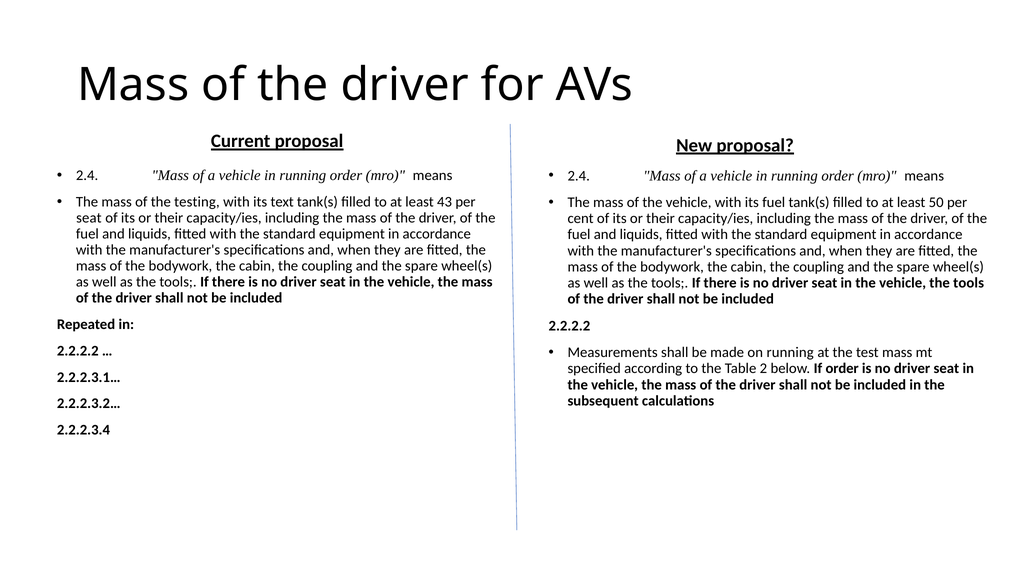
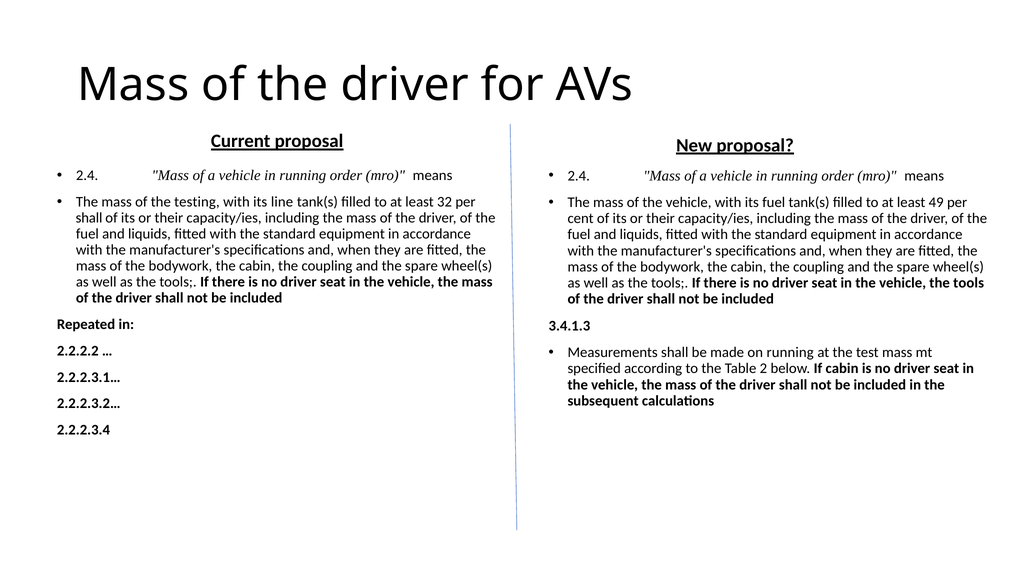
text: text -> line (282, 202)
43: 43 -> 32 (445, 202)
50: 50 -> 49 (936, 202)
seat: seat -> shall (89, 218)
2.2.2.2: 2.2.2.2 -> 3.4.1.3 (569, 326)
If order: order -> cabin (842, 369)
